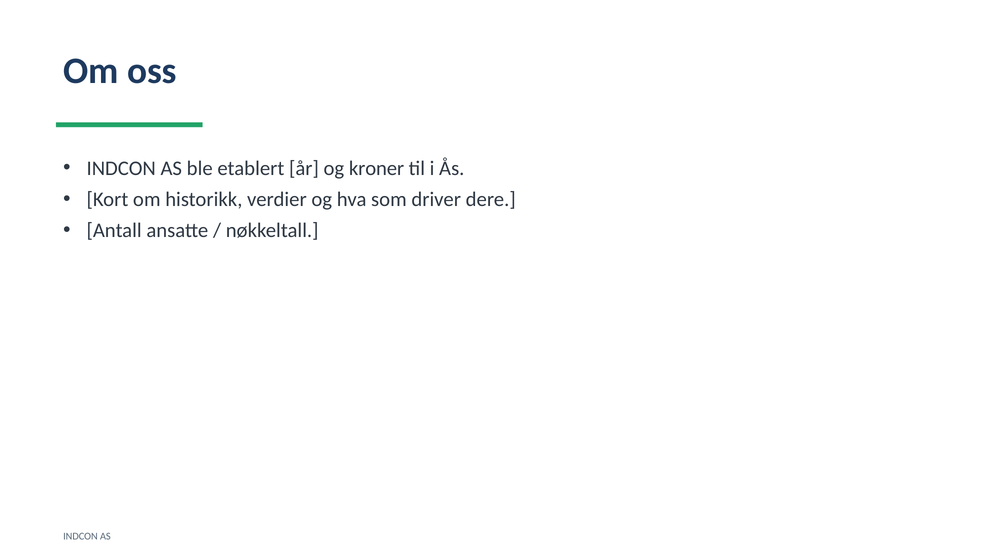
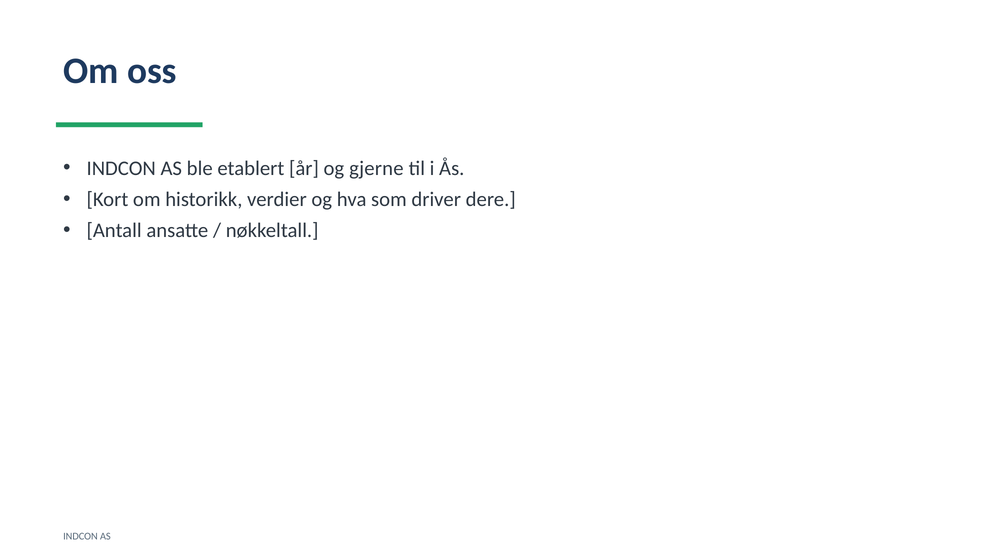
kroner: kroner -> gjerne (376, 168)
